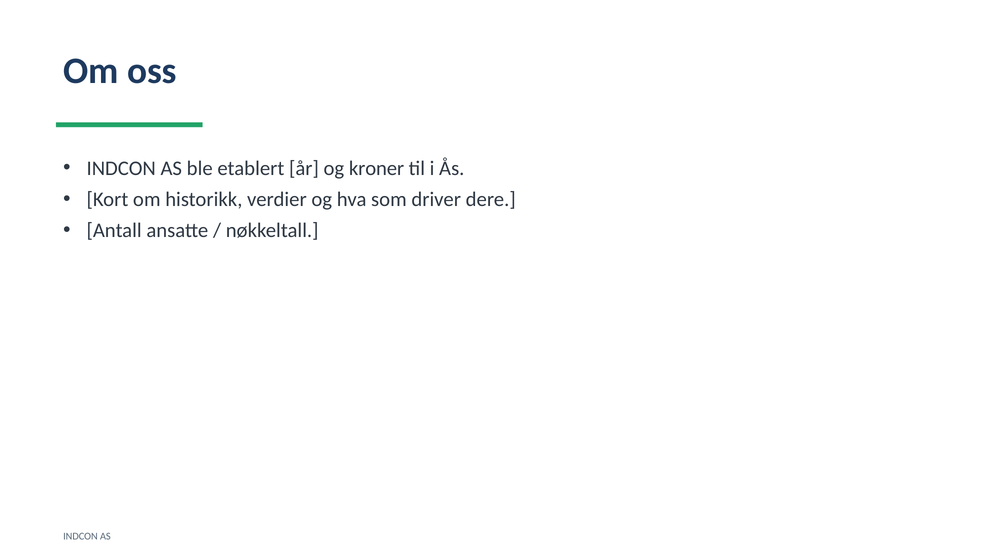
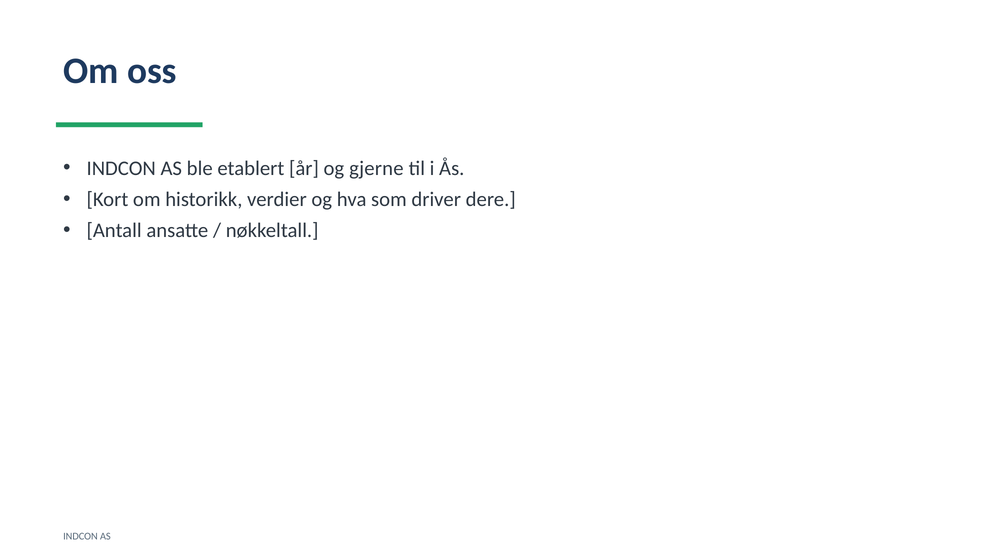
kroner: kroner -> gjerne (376, 168)
